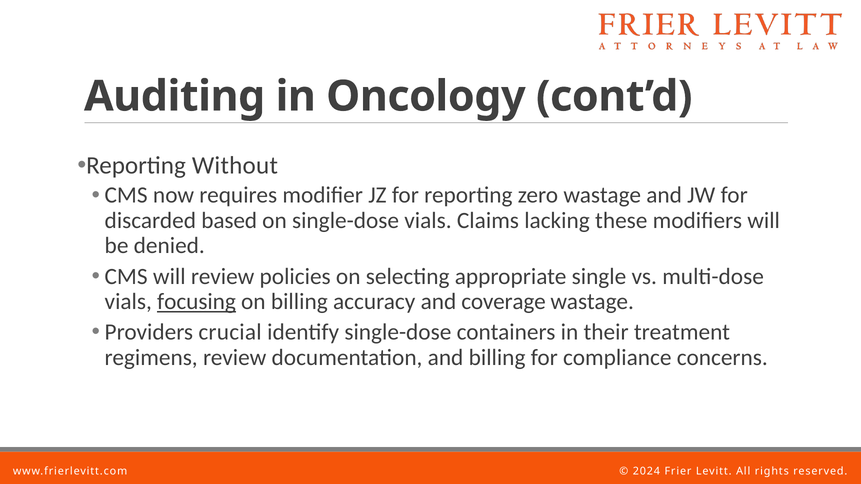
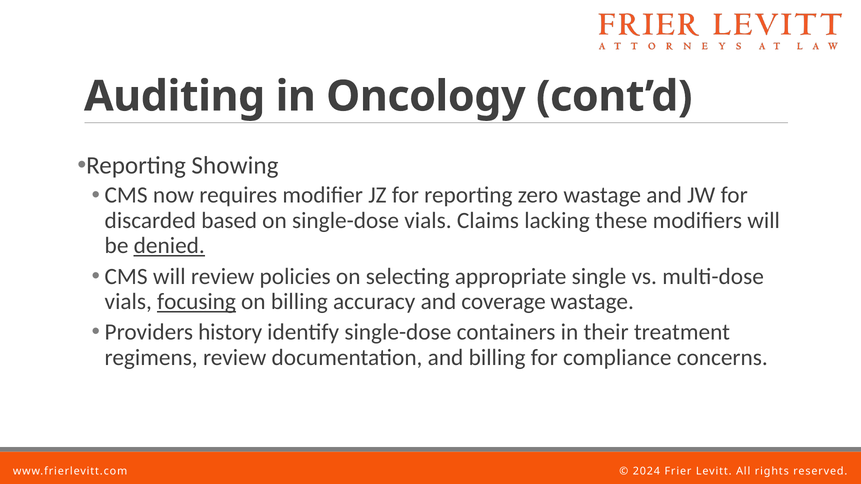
Without: Without -> Showing (235, 166)
denied underline: none -> present (169, 246)
crucial: crucial -> history (230, 332)
